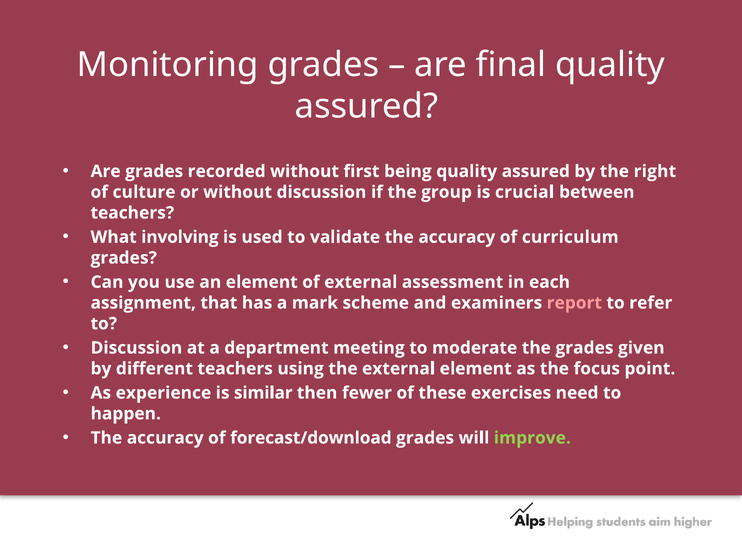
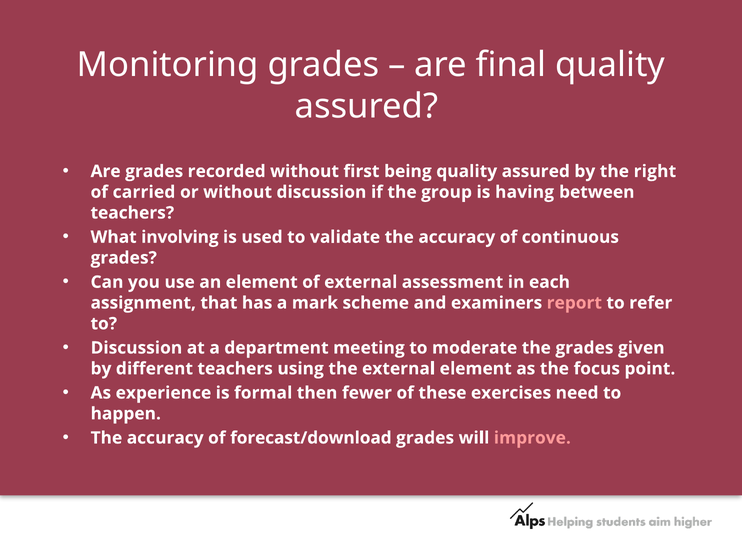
culture: culture -> carried (144, 192)
crucial: crucial -> having (525, 192)
curriculum: curriculum -> continuous (570, 237)
similar: similar -> formal (263, 393)
improve colour: light green -> pink (532, 438)
